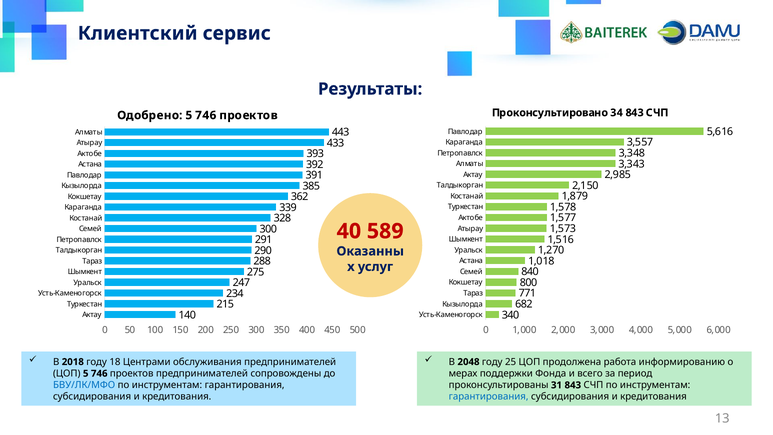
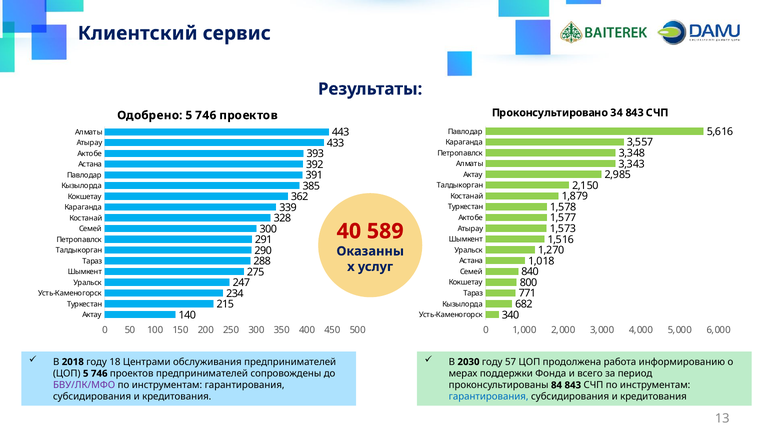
2048: 2048 -> 2030 (469, 362)
25: 25 -> 57 (511, 362)
БВУ/ЛК/МФО colour: blue -> purple (84, 385)
31: 31 -> 84 (557, 385)
